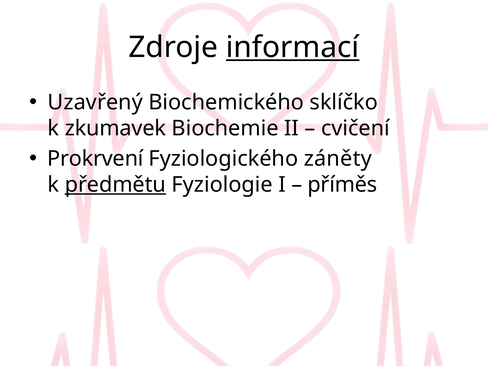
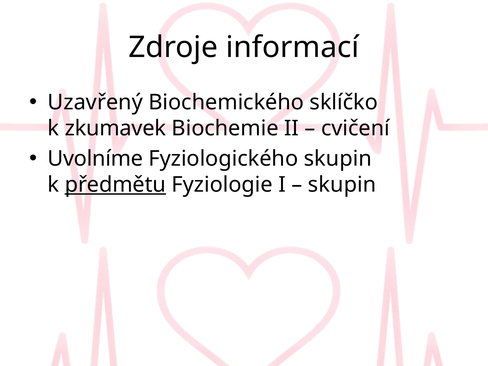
informací underline: present -> none (293, 47)
Prokrvení: Prokrvení -> Uvolníme (95, 159)
Fyziologického záněty: záněty -> skupin (338, 159)
příměs: příměs -> skupin (342, 185)
